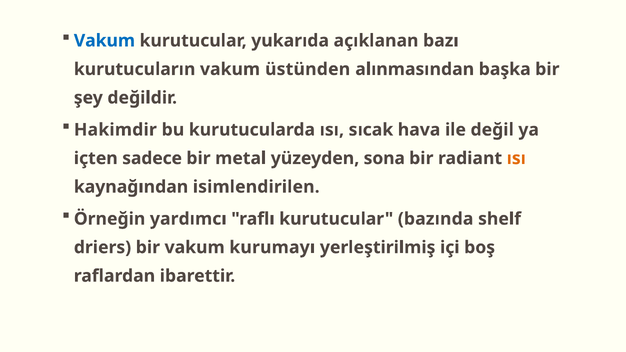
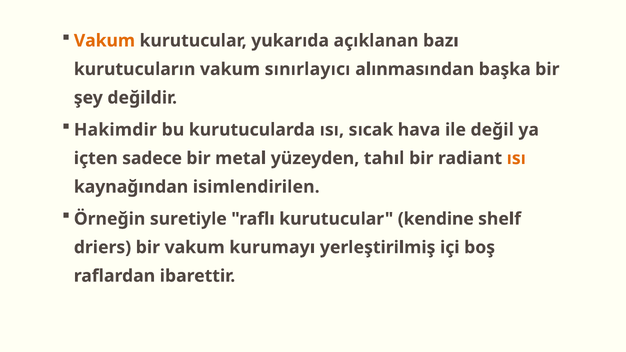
Vakum colour: blue -> orange (104, 41)
üstünden: üstünden -> sınırlayıcı (308, 69)
sona: sona -> tahıl (384, 158)
yardımcı: yardımcı -> suretiyle (188, 219)
bazında: bazında -> kendine (436, 219)
